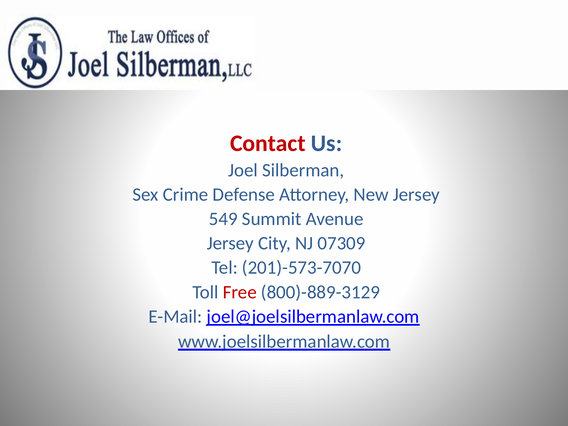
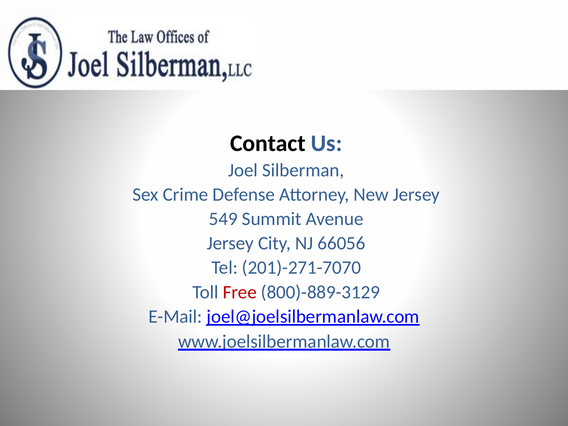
Contact colour: red -> black (268, 143)
07309: 07309 -> 66056 (341, 243)
201)-573-7070: 201)-573-7070 -> 201)-271-7070 (301, 268)
